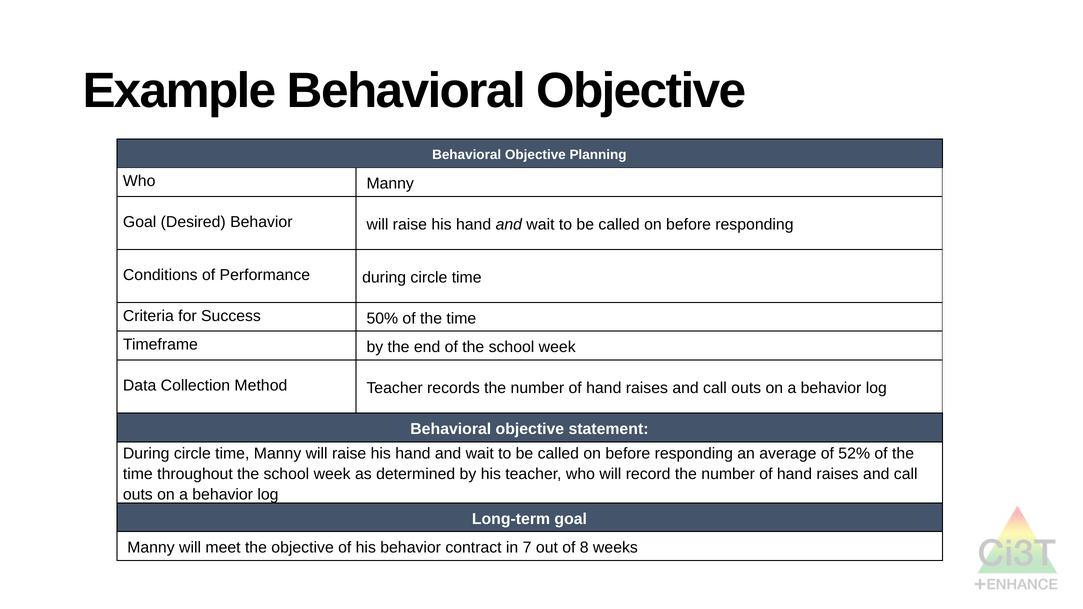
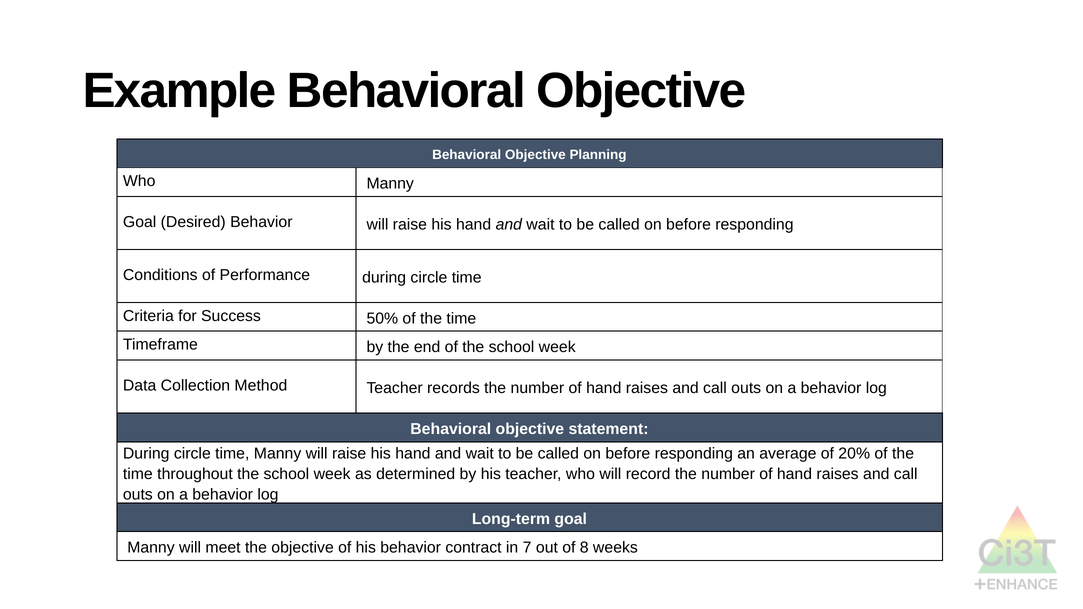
52%: 52% -> 20% (854, 454)
